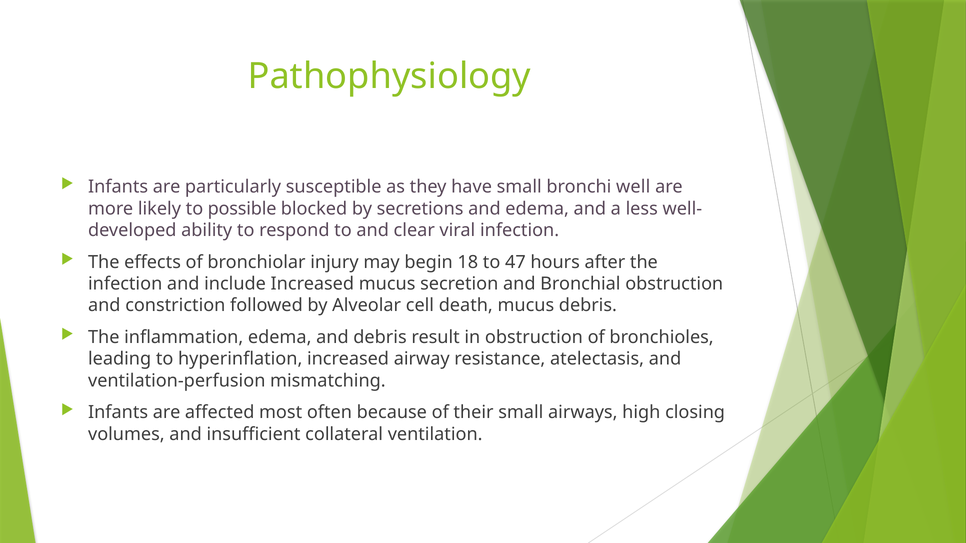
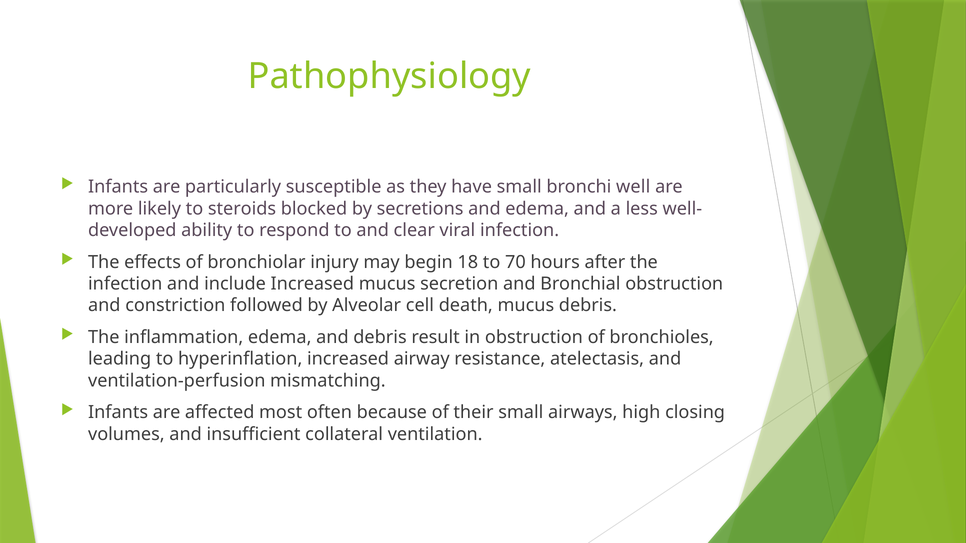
possible: possible -> steroids (242, 209)
47: 47 -> 70 (515, 262)
